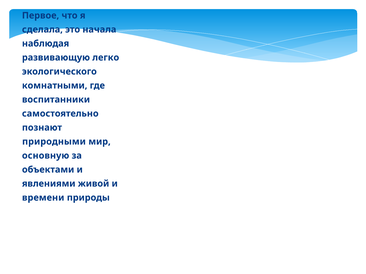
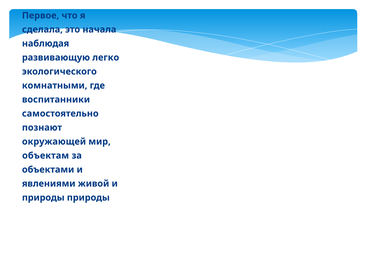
природными: природными -> окружающей (54, 142)
основную: основную -> объектам (46, 156)
времени: времени -> природы (43, 198)
